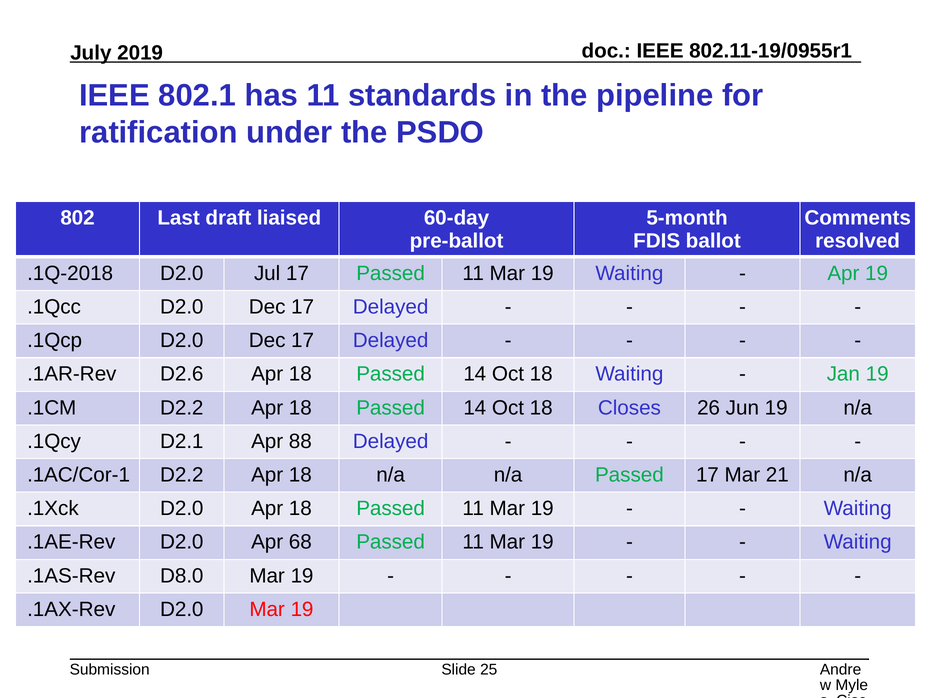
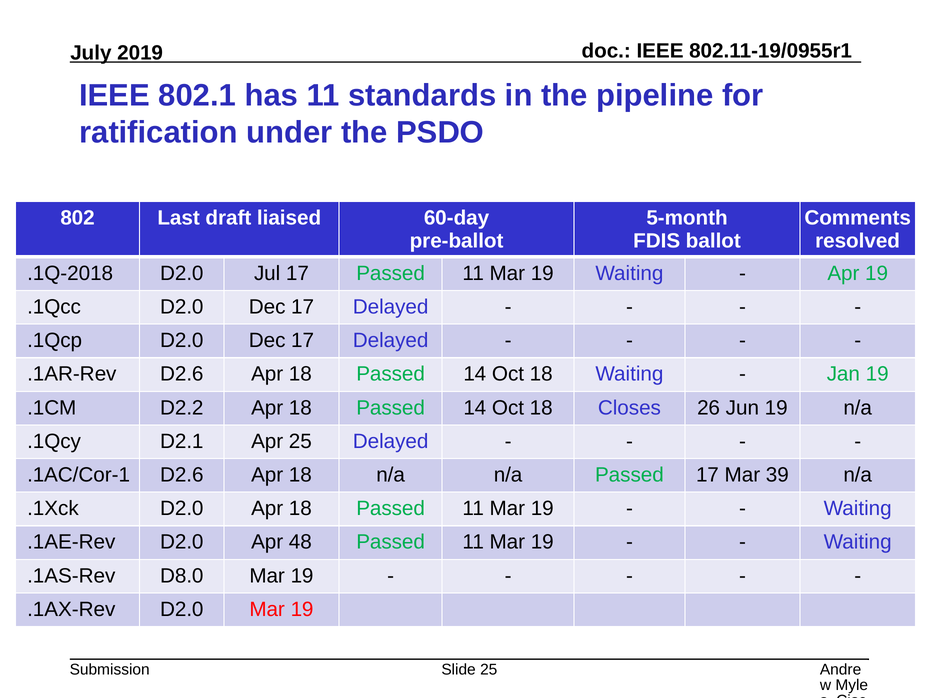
Apr 88: 88 -> 25 (300, 442)
.1AC/Cor-1 D2.2: D2.2 -> D2.6 (182, 475)
21: 21 -> 39 (777, 475)
68: 68 -> 48 (300, 542)
